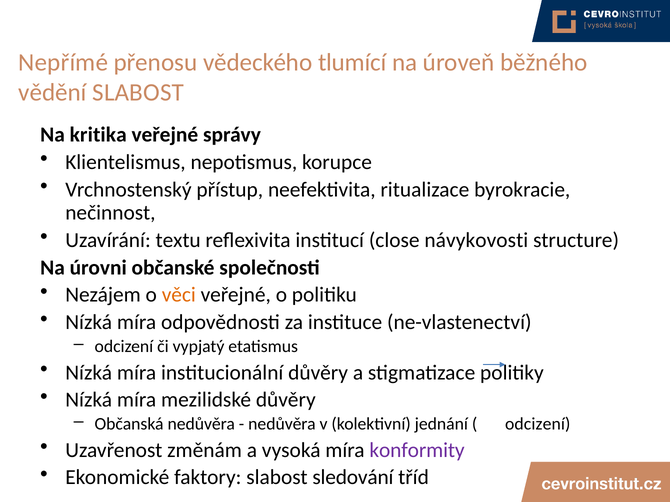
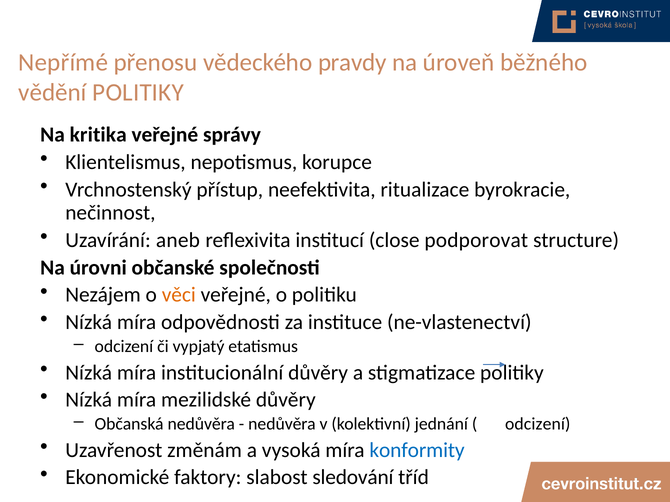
tlumící: tlumící -> pravdy (352, 63)
vědění SLABOST: SLABOST -> POLITIKY (138, 93)
textu: textu -> aneb (178, 240)
návykovosti: návykovosti -> podporovat (476, 240)
konformity colour: purple -> blue (417, 450)
